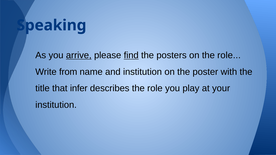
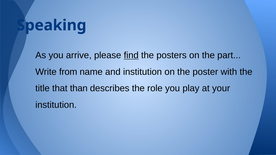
arrive underline: present -> none (79, 55)
on the role: role -> part (229, 55)
infer: infer -> than (79, 88)
